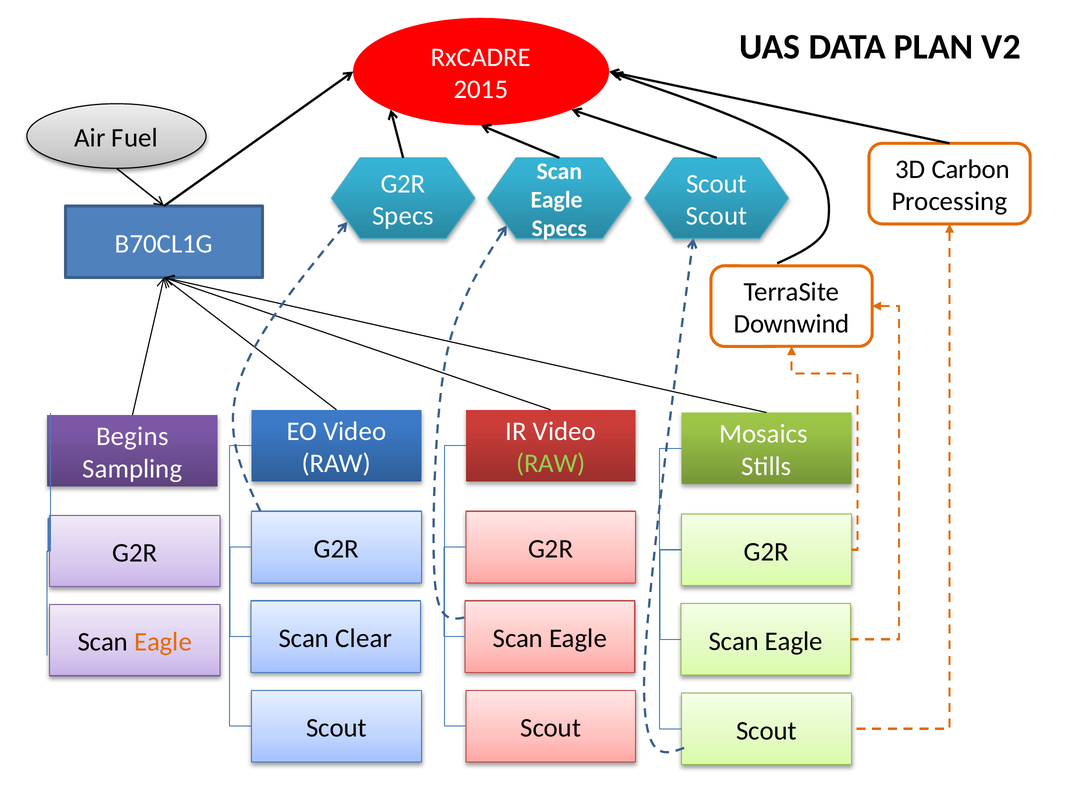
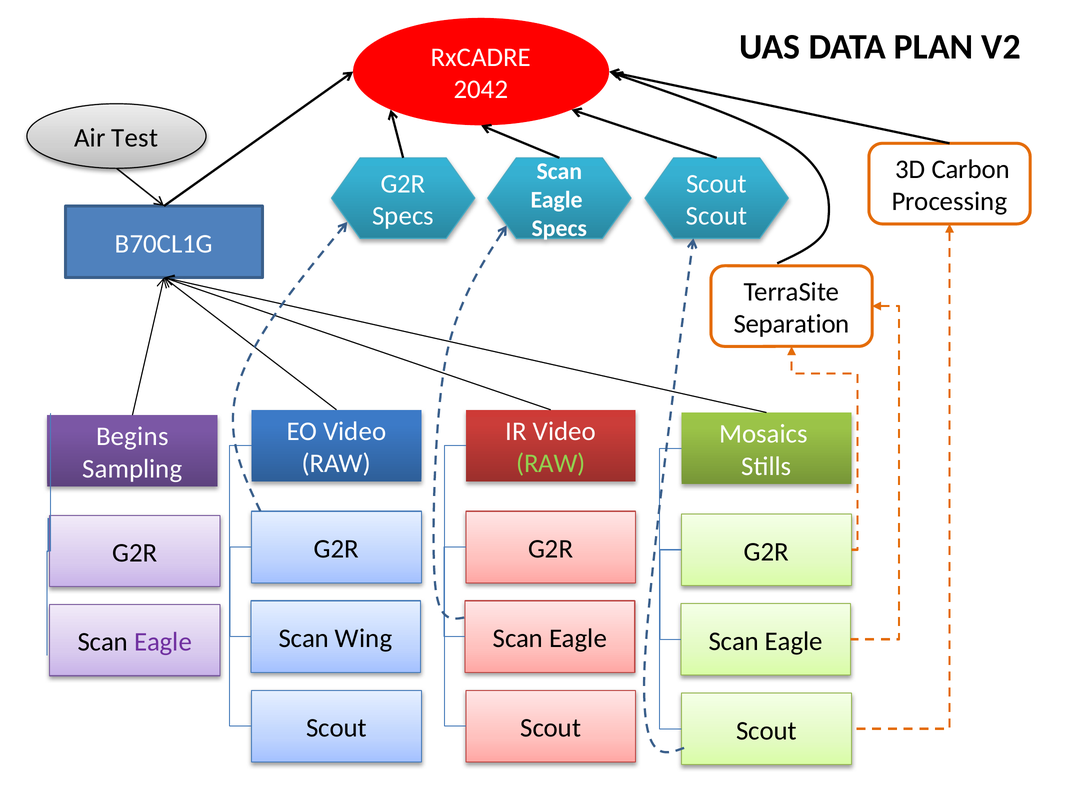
2015: 2015 -> 2042 (481, 90)
Fuel: Fuel -> Test (135, 138)
Downwind: Downwind -> Separation (792, 324)
Clear: Clear -> Wing (364, 639)
Eagle colour: orange -> purple (163, 642)
